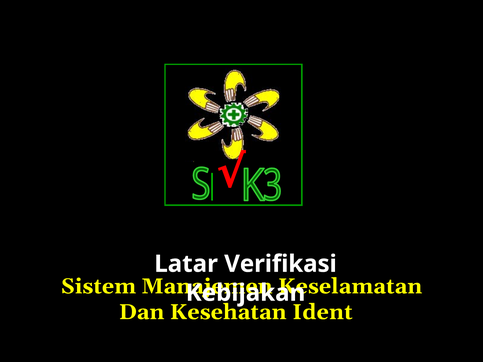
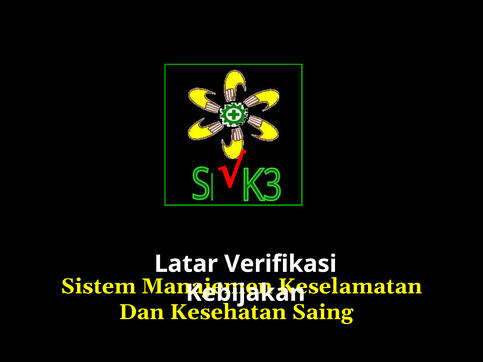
Ident: Ident -> Saing (323, 312)
